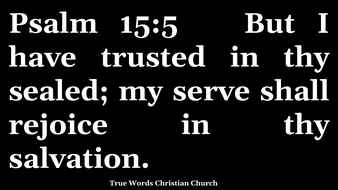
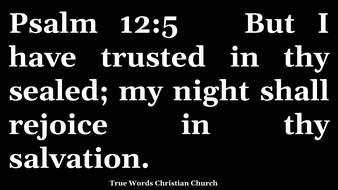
15:5: 15:5 -> 12:5 (149, 23)
serve: serve -> night (211, 91)
